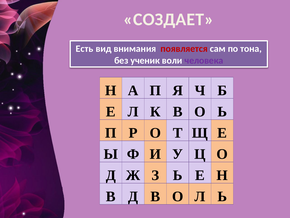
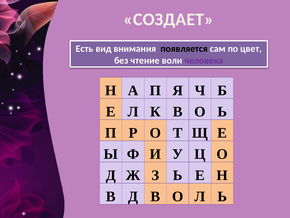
появляется colour: red -> black (184, 49)
тона: тона -> цвет (251, 49)
ученик: ученик -> чтение (145, 60)
